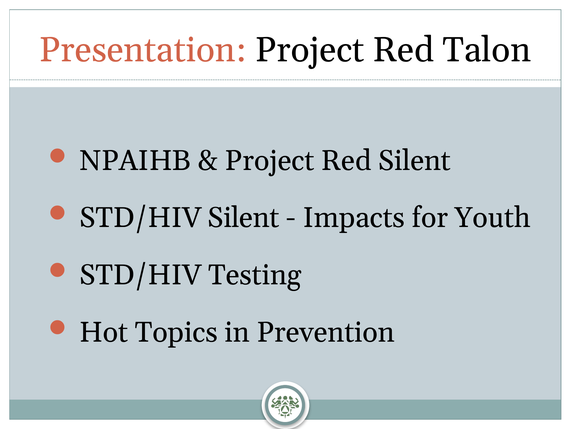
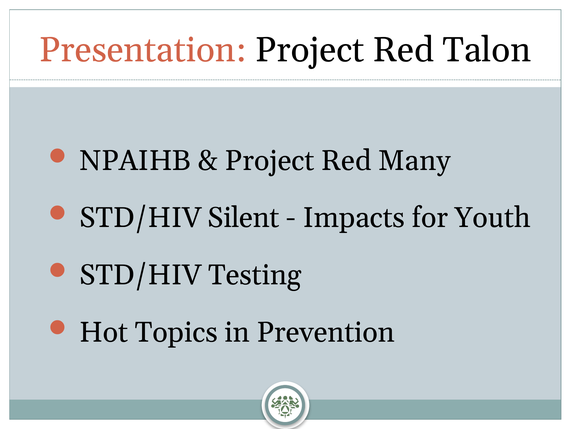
Red Silent: Silent -> Many (414, 160)
